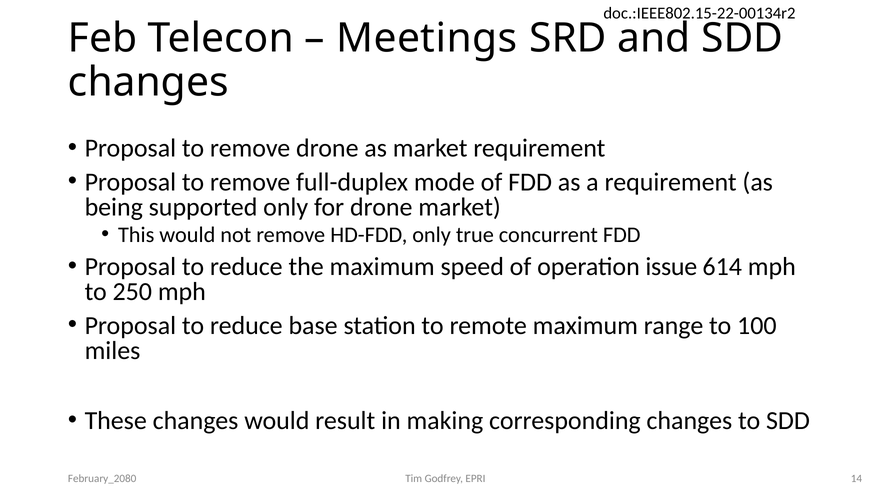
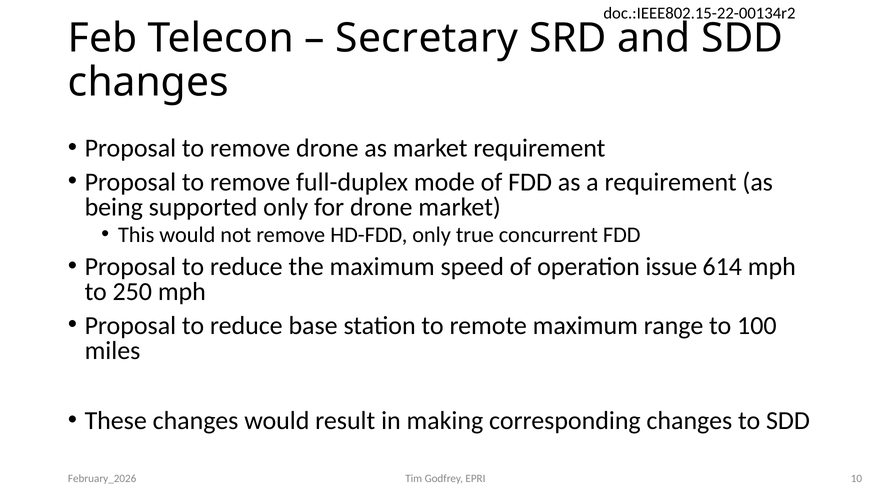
Meetings: Meetings -> Secretary (427, 38)
14: 14 -> 10 (856, 479)
February_2080: February_2080 -> February_2026 (102, 479)
